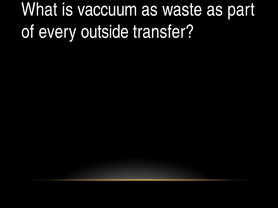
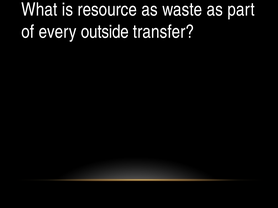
vaccuum: vaccuum -> resource (107, 10)
